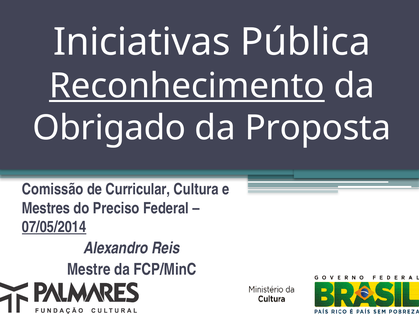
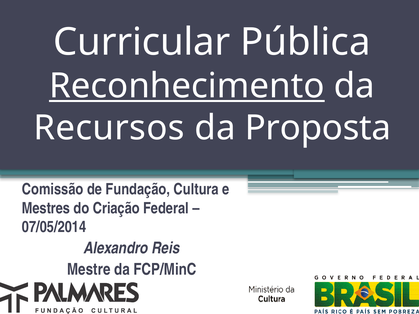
Iniciativas: Iniciativas -> Curricular (142, 42)
Obrigado: Obrigado -> Recursos (109, 128)
Curricular: Curricular -> Fundação (138, 190)
Preciso: Preciso -> Criação (116, 208)
07/05/2014 underline: present -> none (54, 227)
